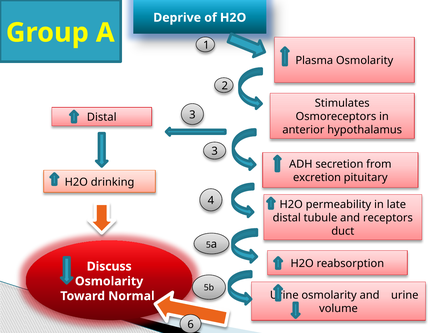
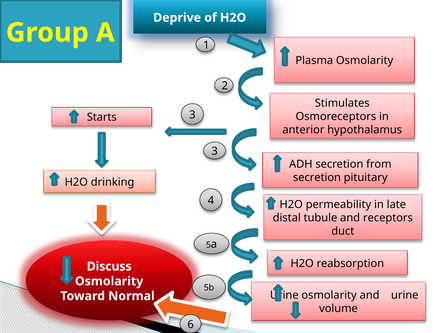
Distal: Distal -> Starts (102, 117)
excretion: excretion -> secretion (317, 177)
